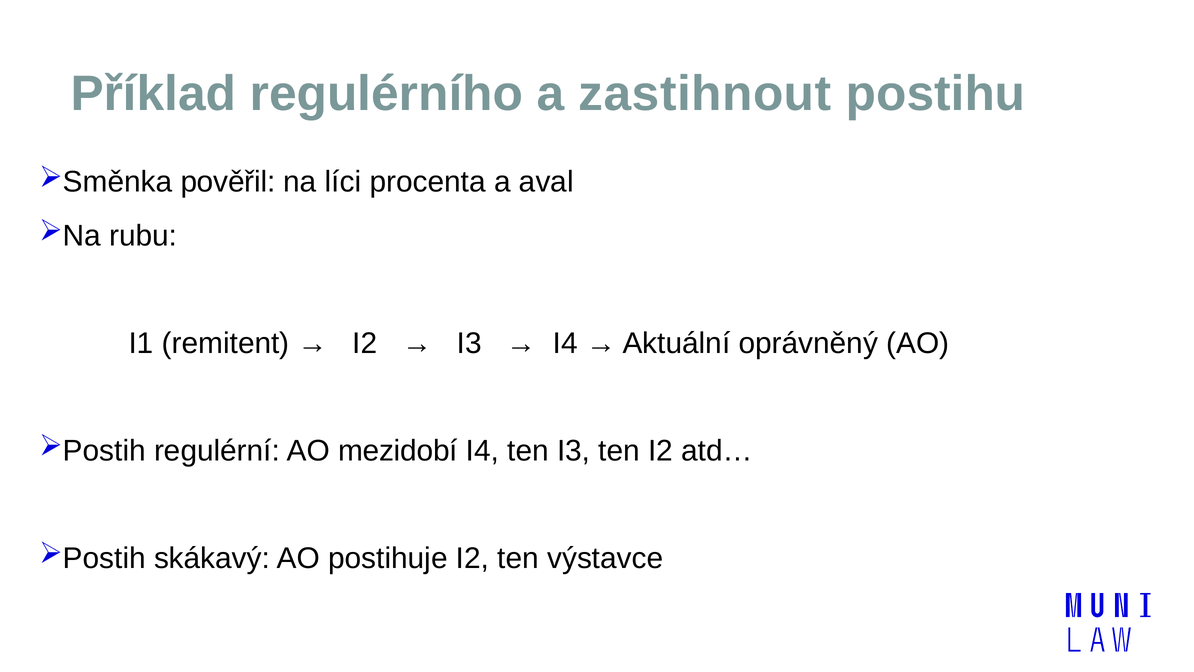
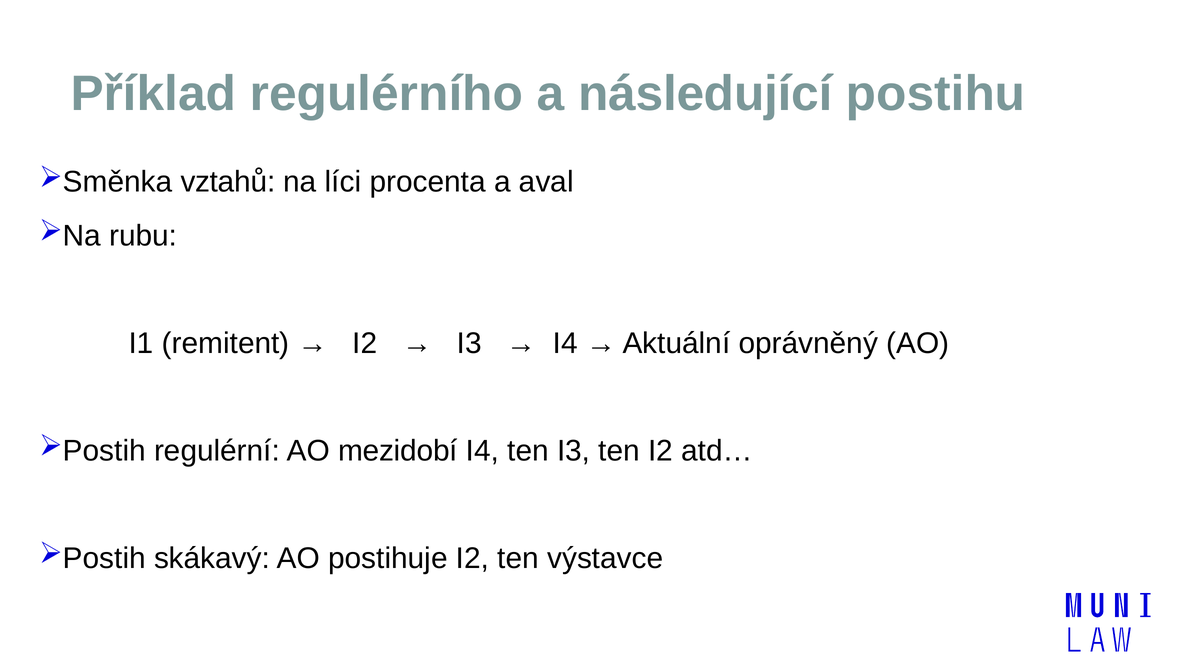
zastihnout: zastihnout -> následující (705, 94)
pověřil: pověřil -> vztahů (228, 182)
